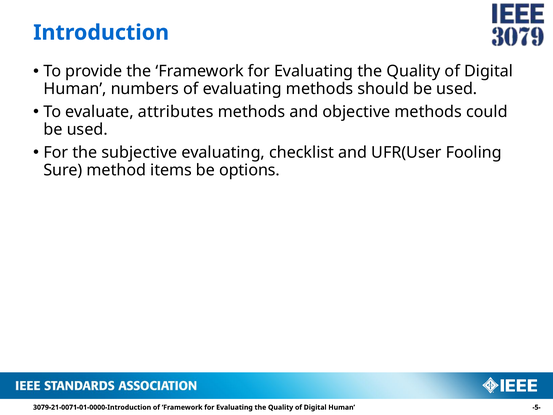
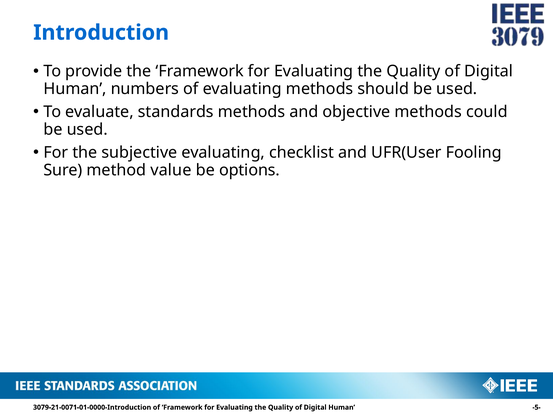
attributes: attributes -> standards (176, 112)
items: items -> value (171, 170)
